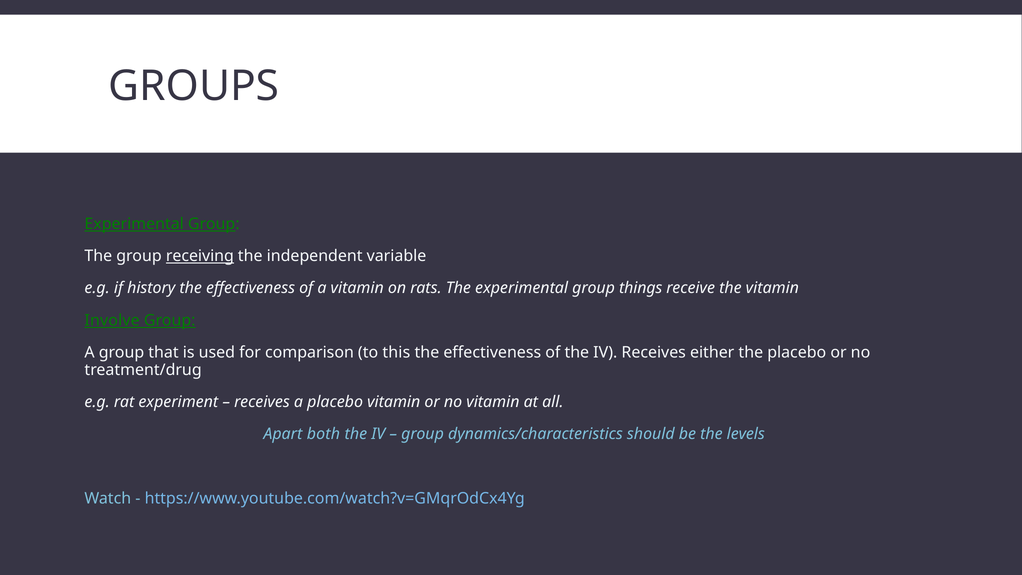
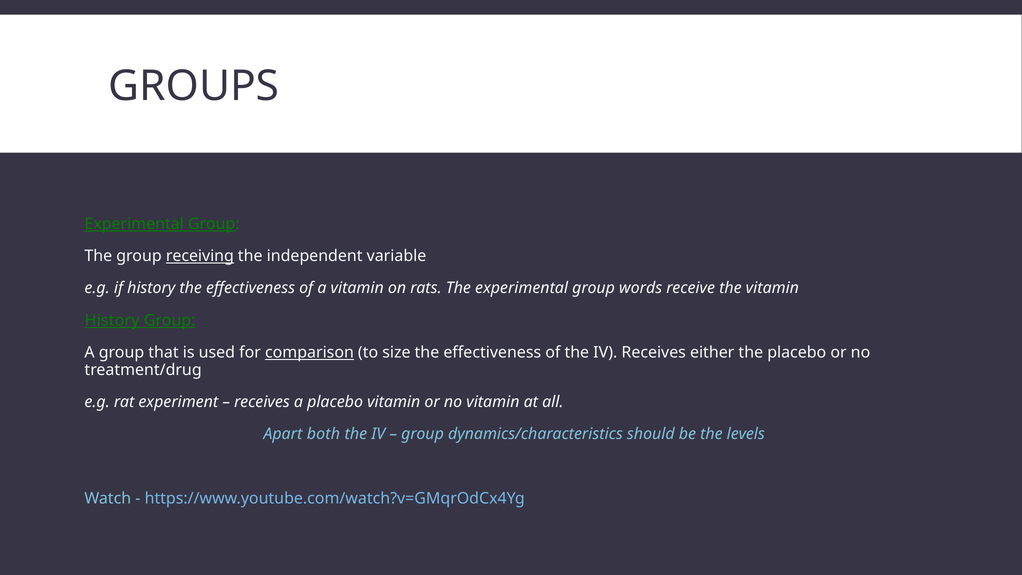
things: things -> words (641, 288)
Involve: Involve -> History (112, 320)
comparison underline: none -> present (309, 352)
this: this -> size (396, 352)
